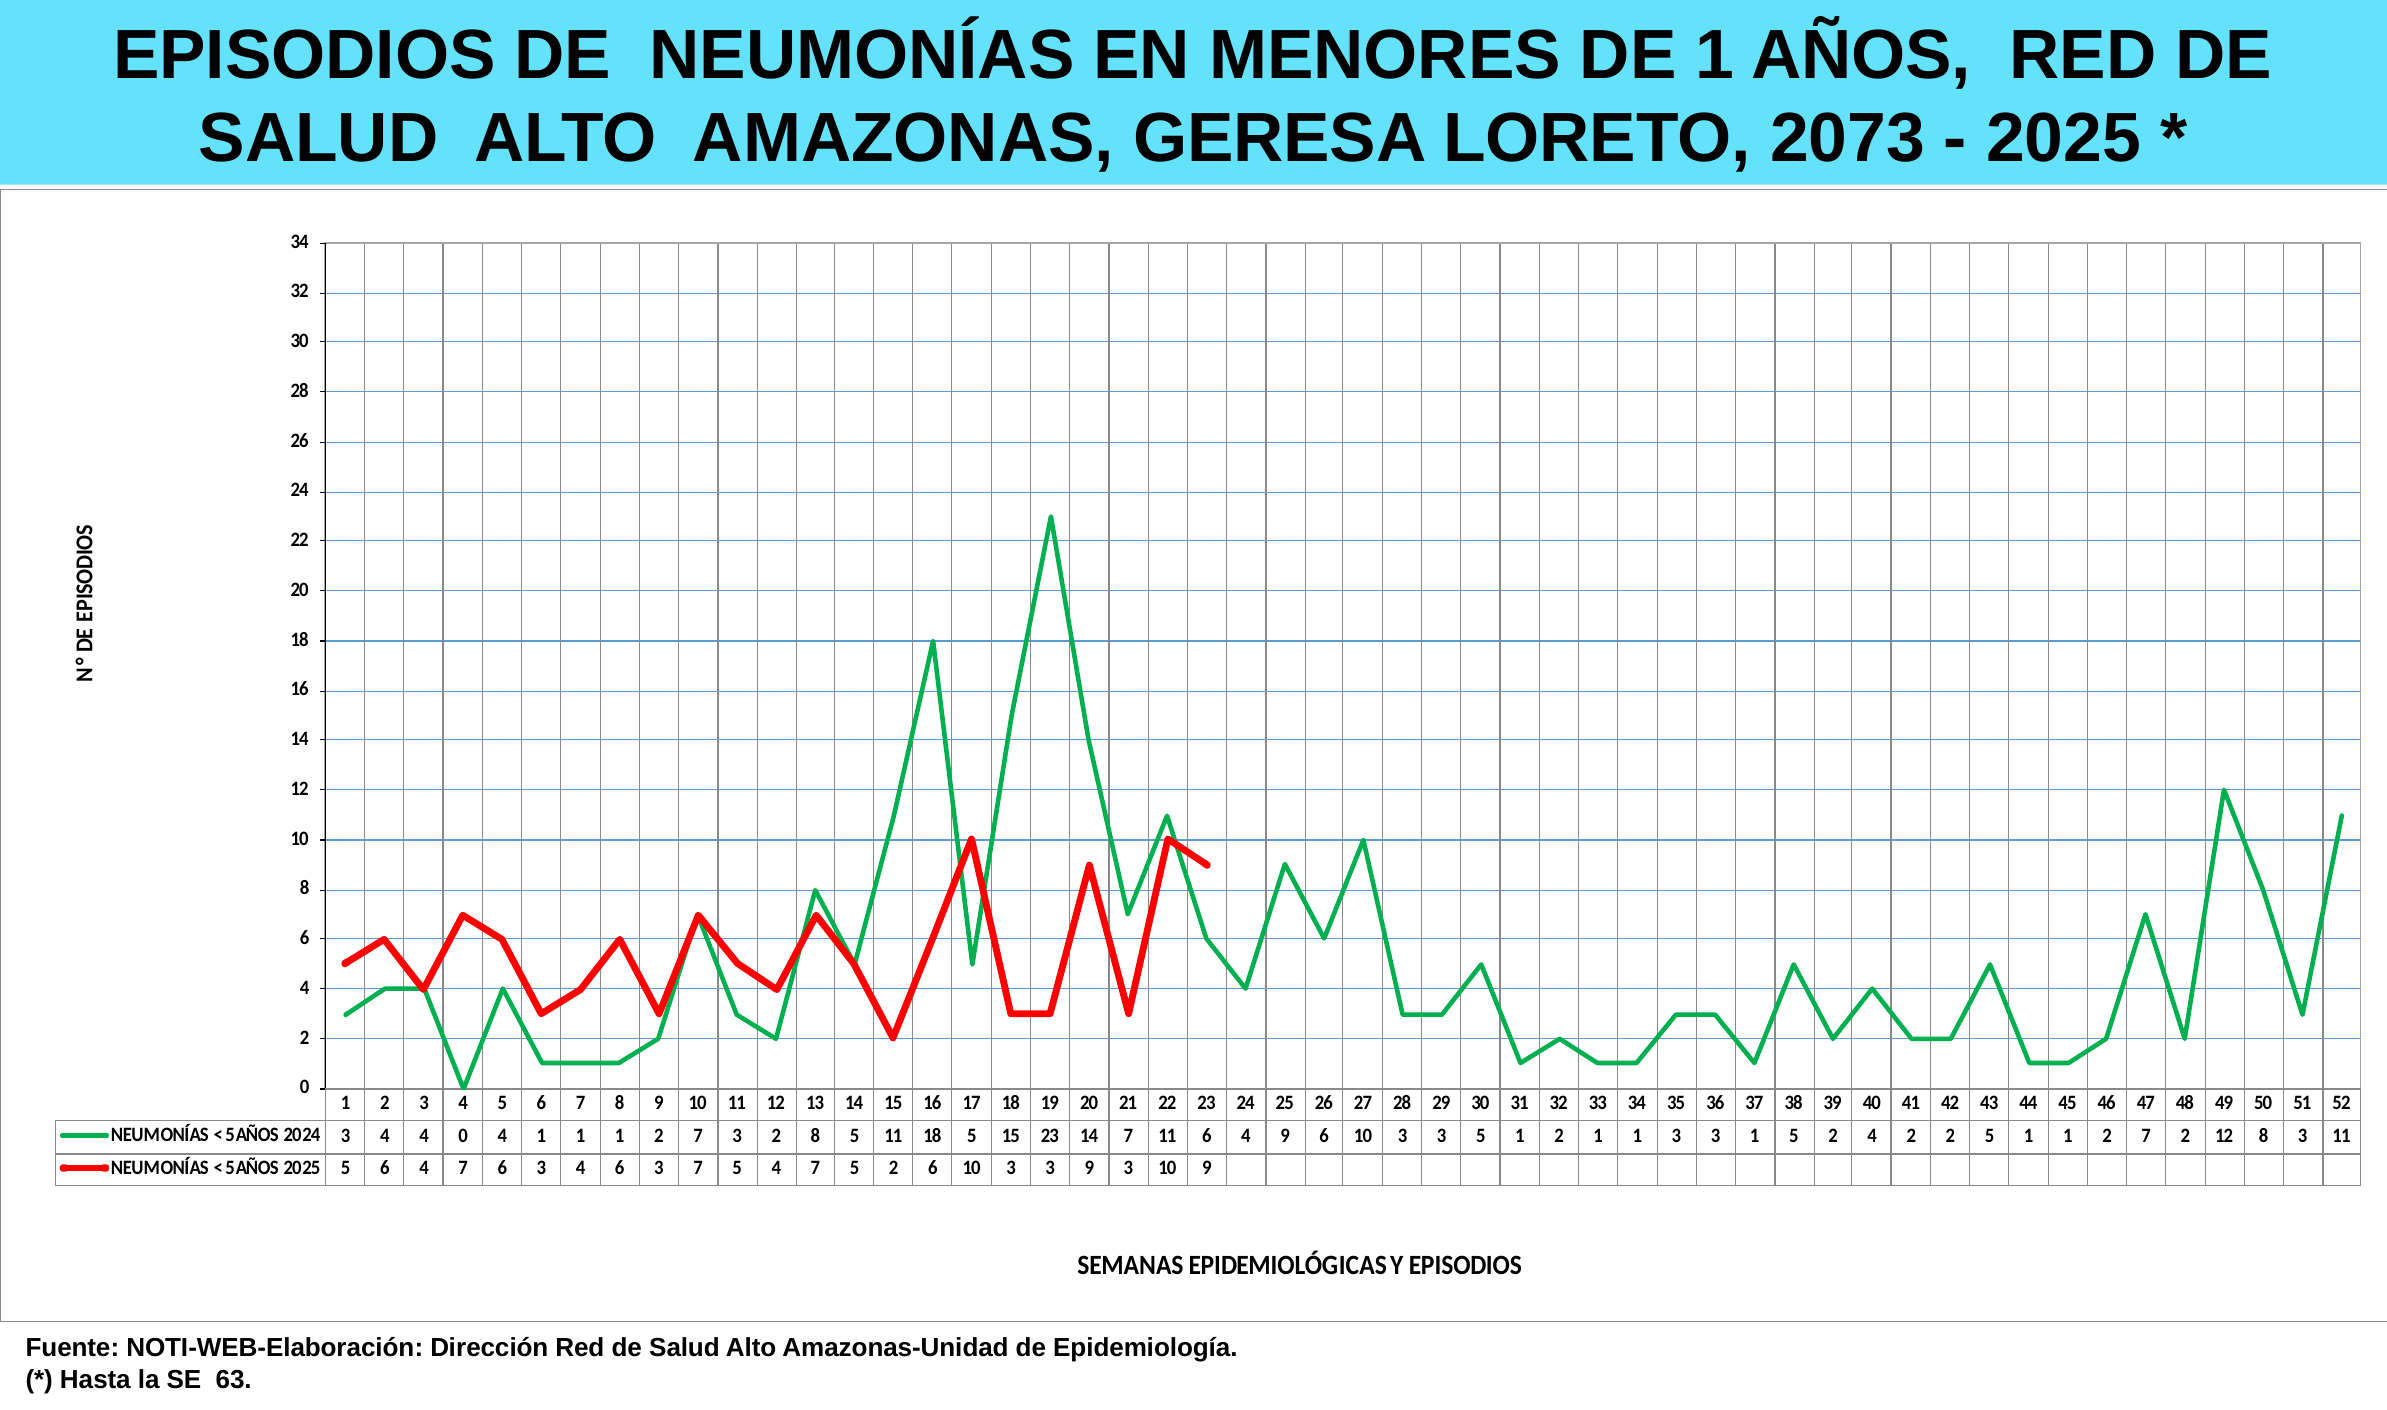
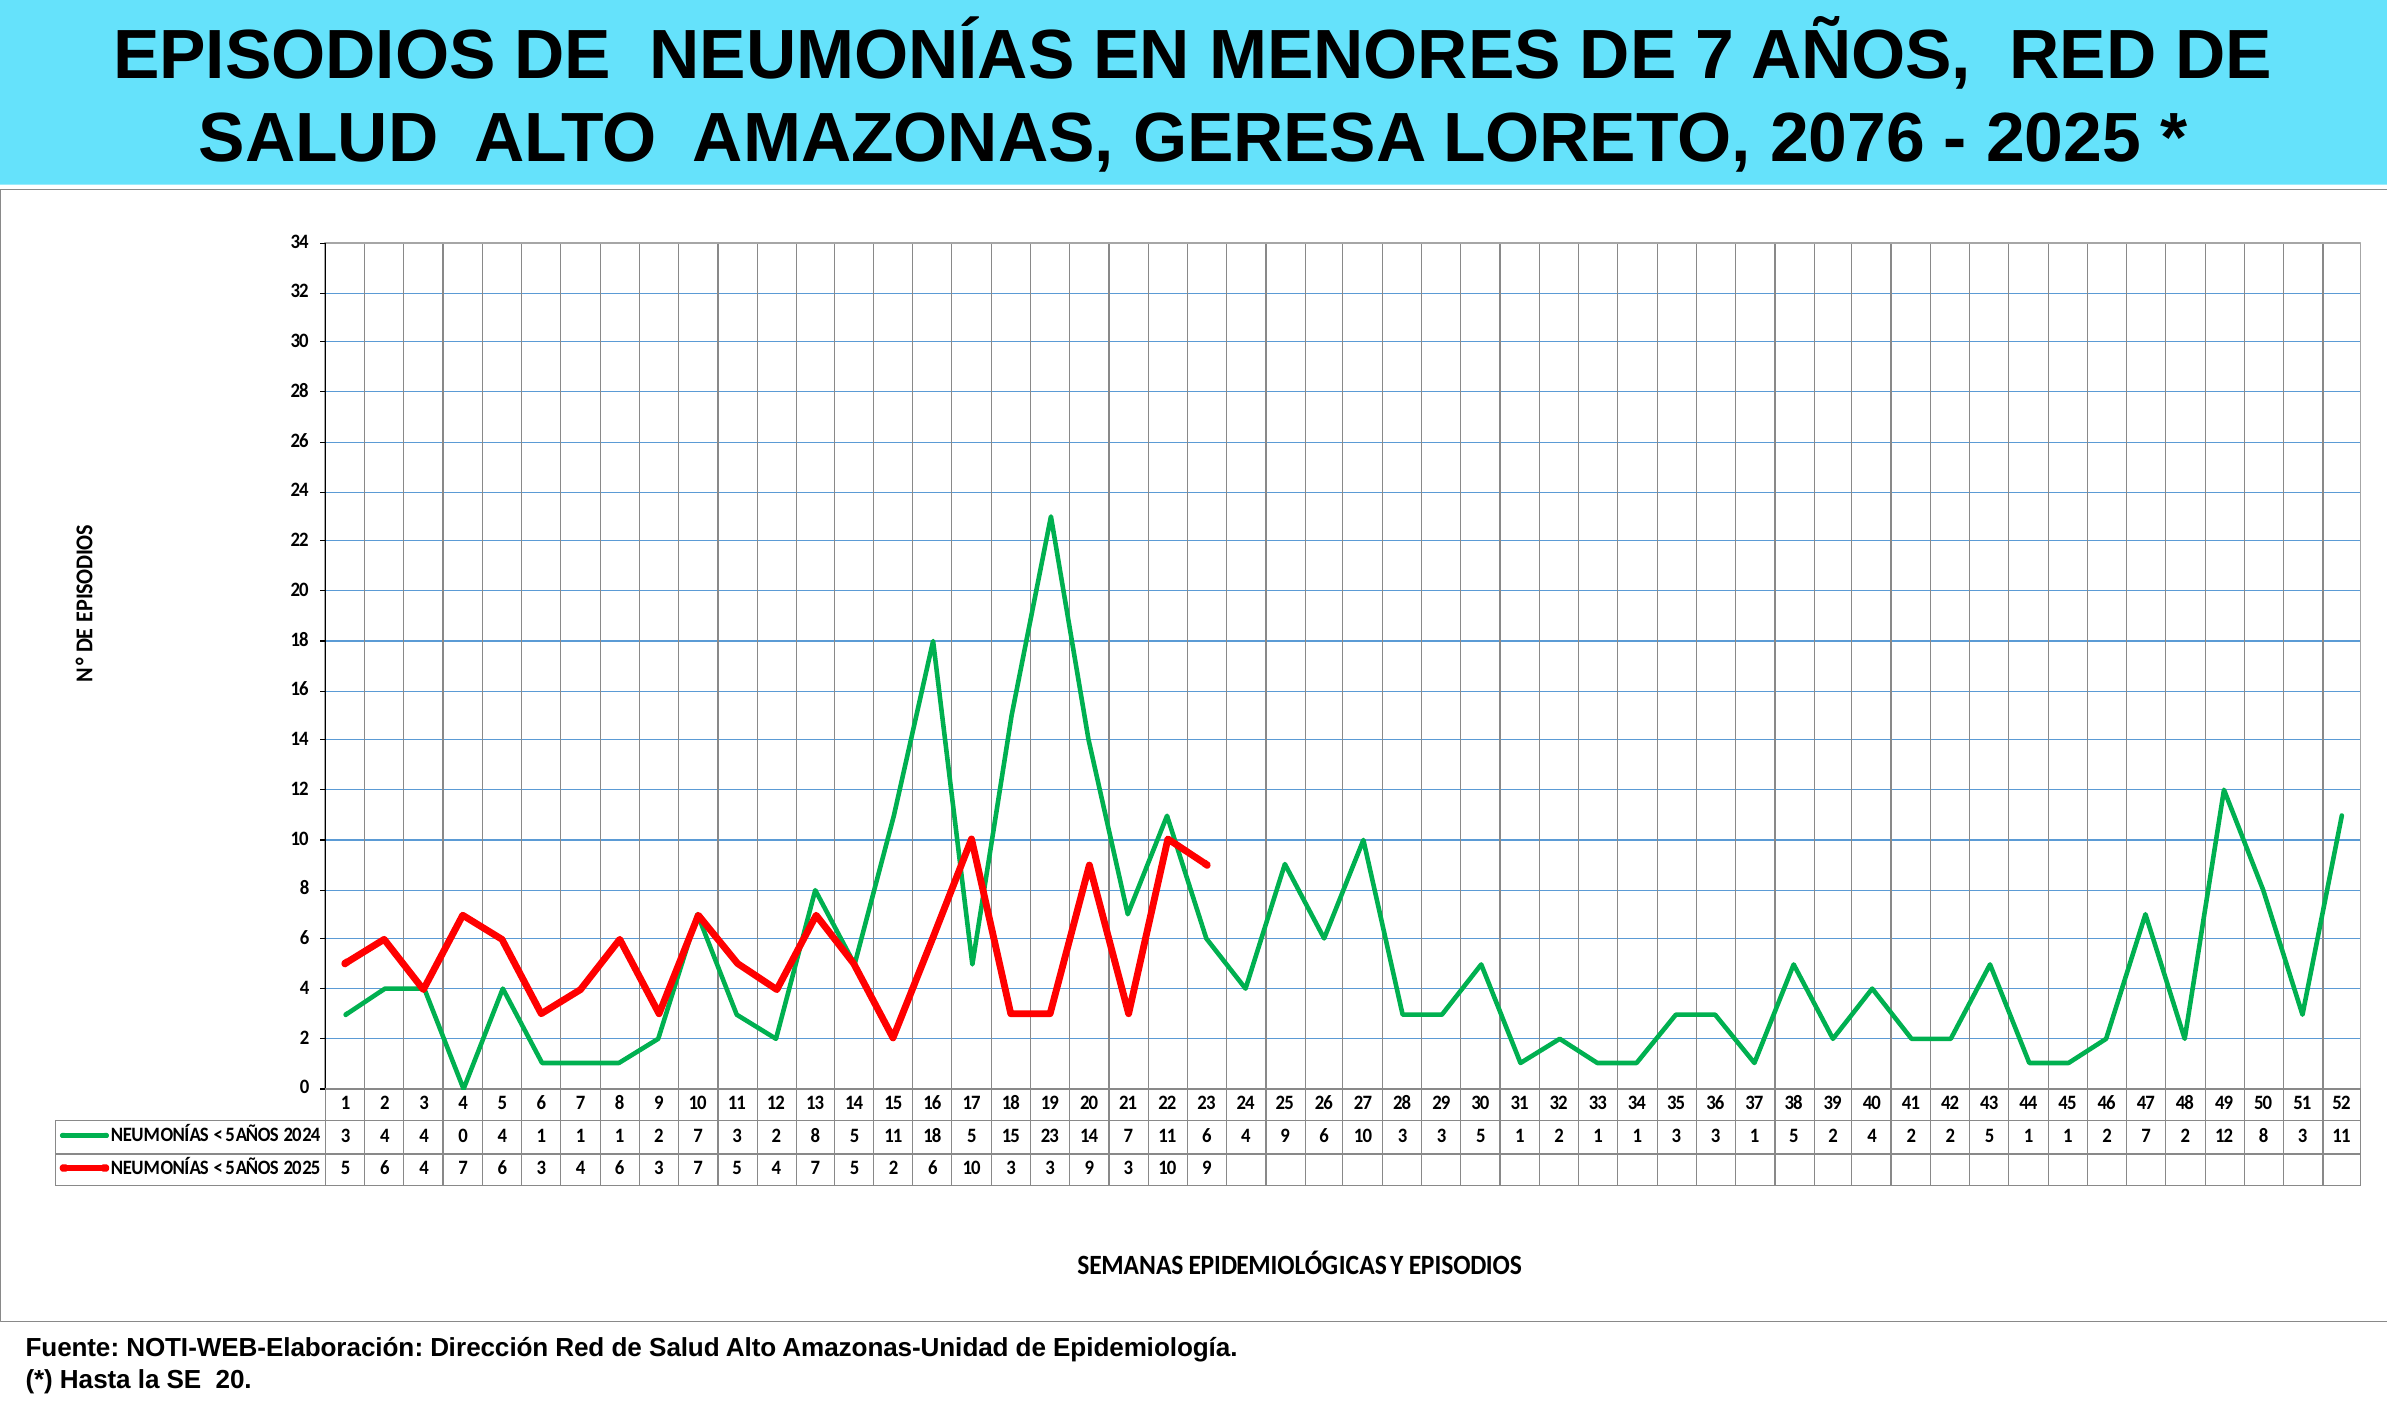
DE 1: 1 -> 7 (1715, 55)
2073: 2073 -> 2076 (1847, 139)
SE 63: 63 -> 20 (234, 1380)
